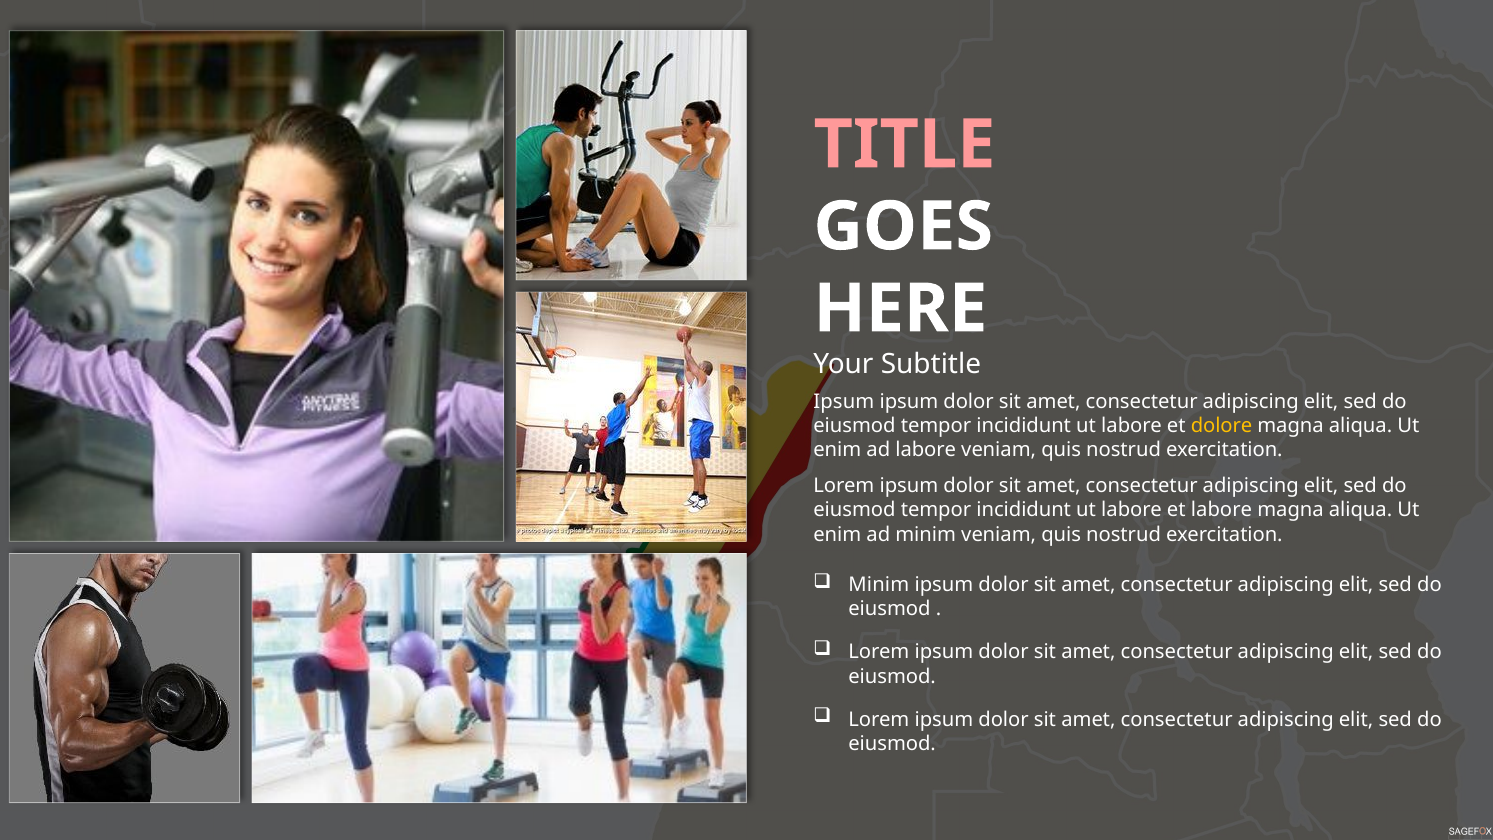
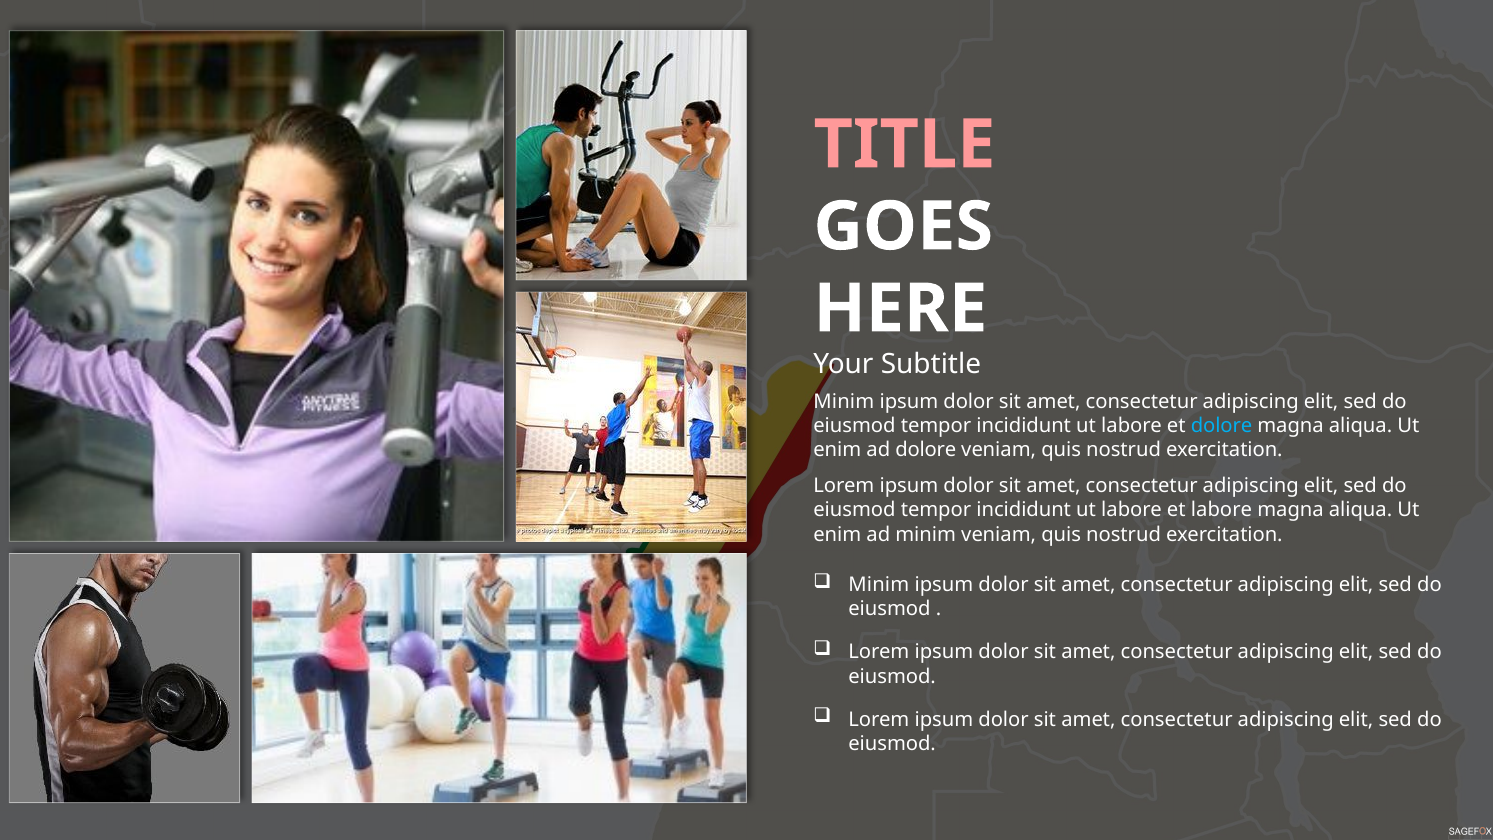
Ipsum: Ipsum -> Minim (844, 402)
dolore colour: yellow -> light blue (1222, 426)
ad labore: labore -> dolore (926, 450)
